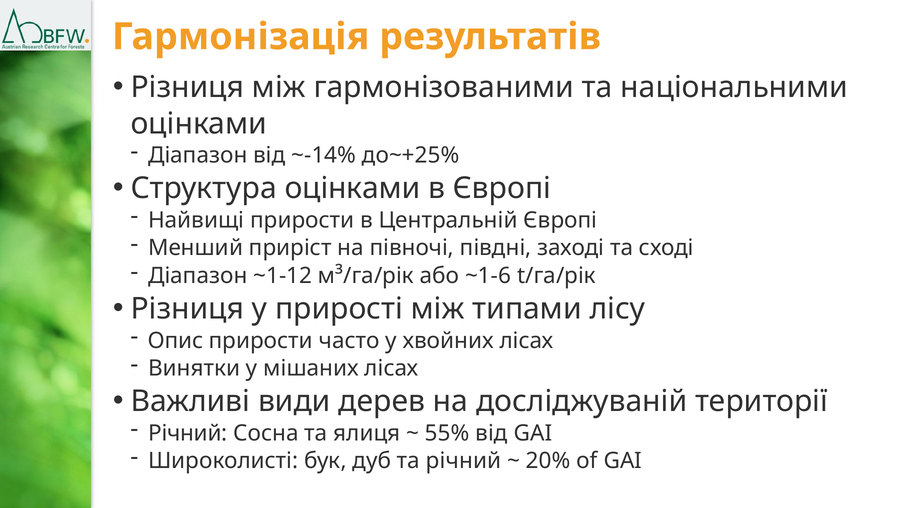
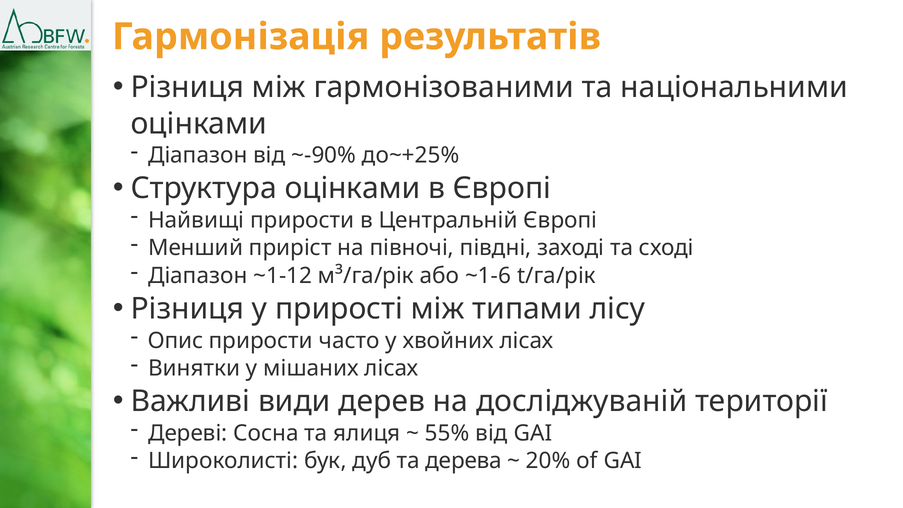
~-14%: ~-14% -> ~-90% (324, 155)
Річний: Річний -> Дереві (188, 433)
та річний: річний -> дерева (464, 461)
